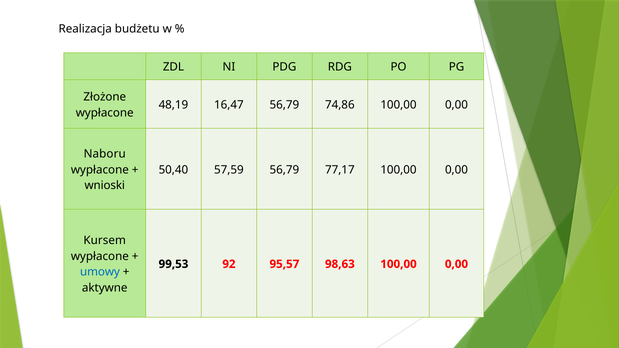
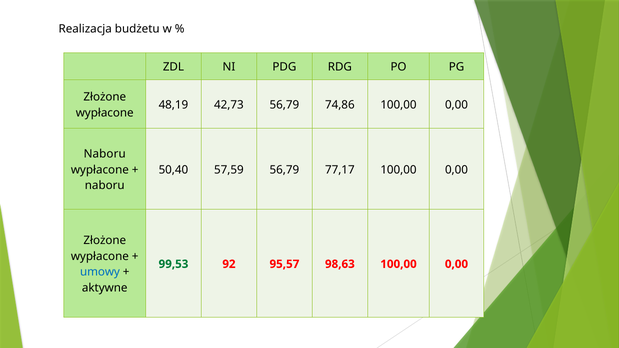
16,47: 16,47 -> 42,73 (229, 105)
wnioski: wnioski -> naboru (105, 186)
Kursem: Kursem -> Złożone (105, 241)
99,53 colour: black -> green (173, 264)
